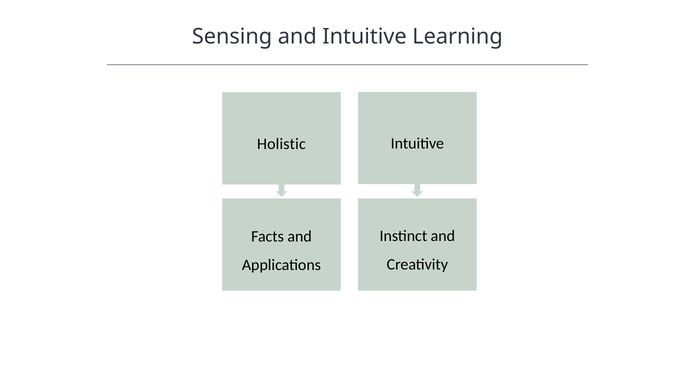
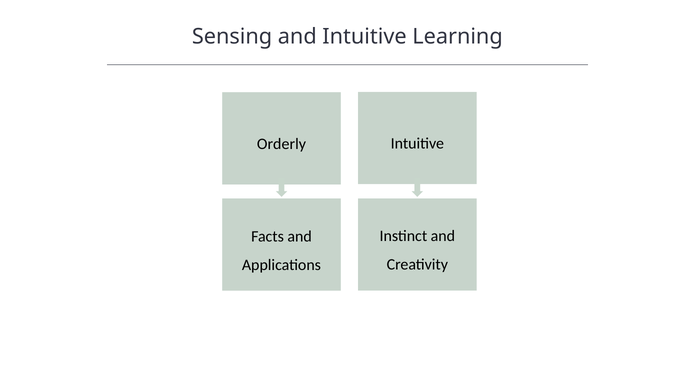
Holistic: Holistic -> Orderly (281, 144)
